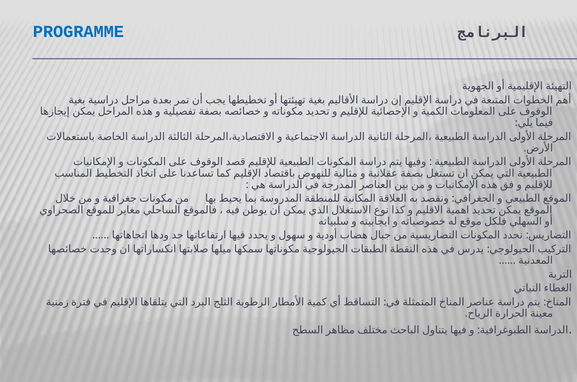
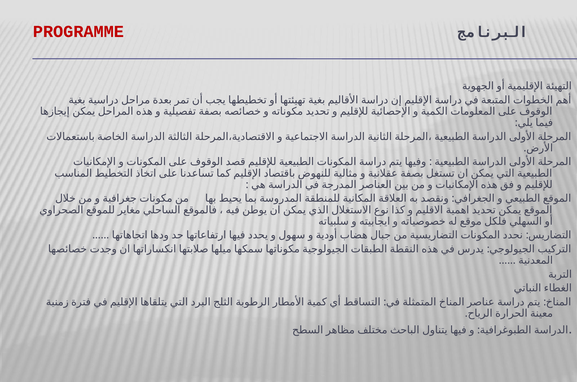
PROGRAMME colour: blue -> red (78, 32)
